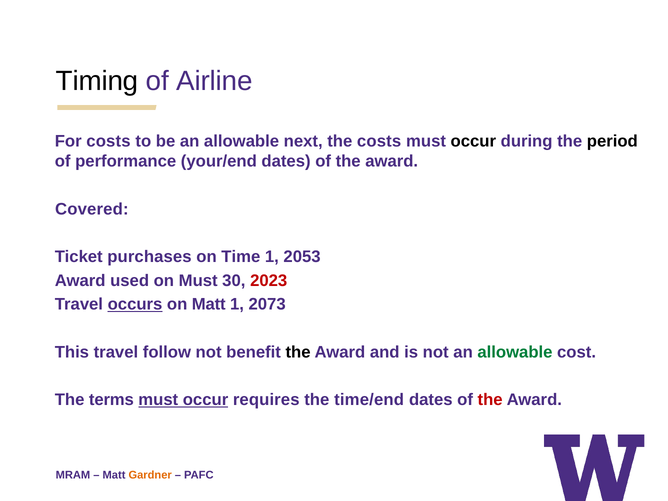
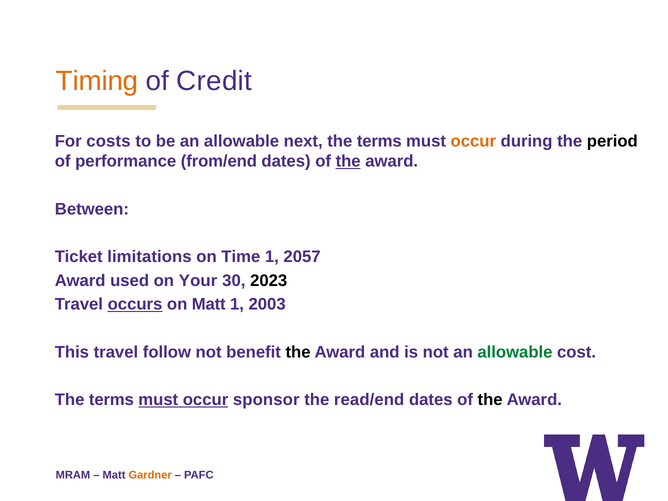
Timing colour: black -> orange (97, 81)
Airline: Airline -> Credit (214, 81)
costs: costs -> terms (379, 141)
occur colour: black -> orange (473, 141)
your/end: your/end -> from/end (219, 161)
the underline: none -> present (348, 161)
Covered: Covered -> Between (92, 209)
purchases: purchases -> limitations (149, 257)
2053: 2053 -> 2057 (302, 257)
on Must: Must -> Your (198, 281)
2023 colour: red -> black (269, 281)
2073: 2073 -> 2003 (267, 304)
requires: requires -> sponsor (266, 400)
time/end: time/end -> read/end (369, 400)
the colour: red -> black (490, 400)
